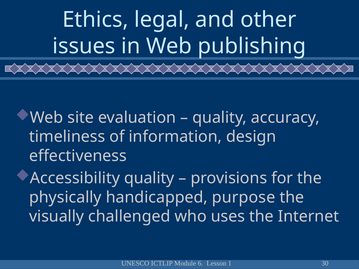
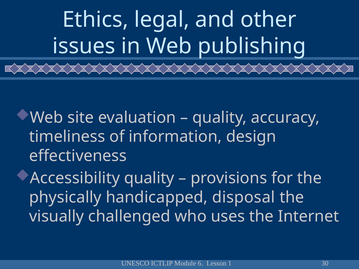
purpose: purpose -> disposal (244, 197)
